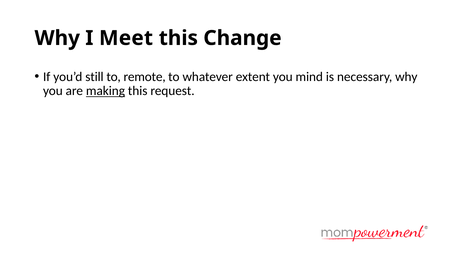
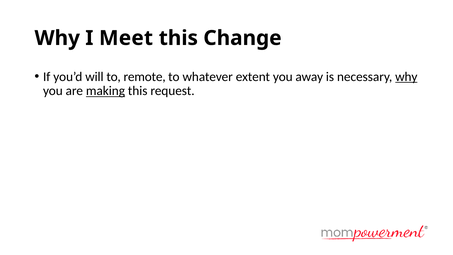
still: still -> will (94, 77)
mind: mind -> away (309, 77)
why underline: none -> present (406, 77)
